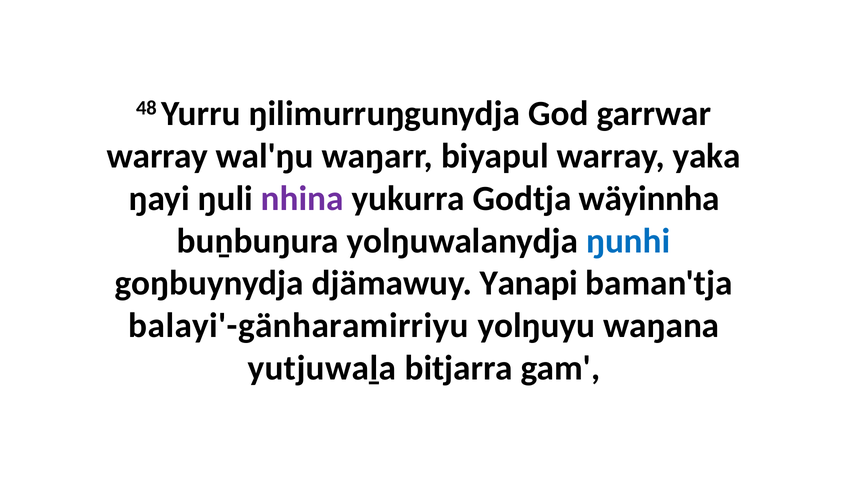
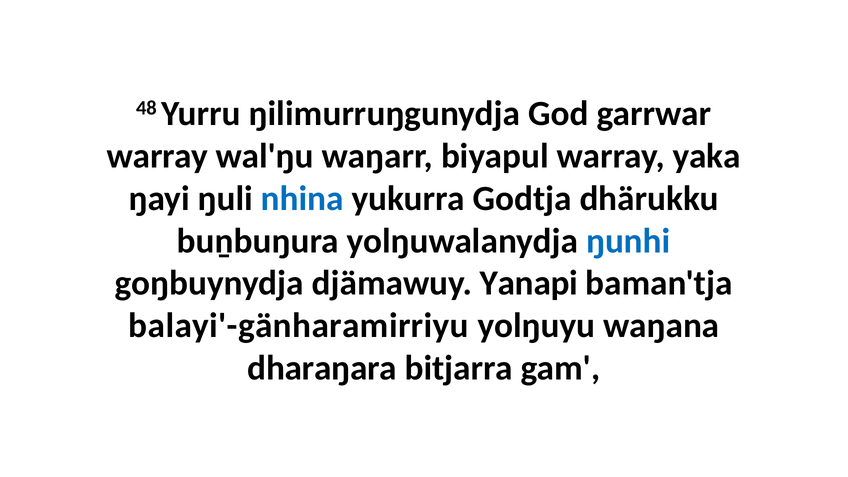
nhina colour: purple -> blue (302, 199)
wäyinnha: wäyinnha -> dhärukku (649, 199)
yutjuwaḻa: yutjuwaḻa -> dharaŋara (322, 368)
